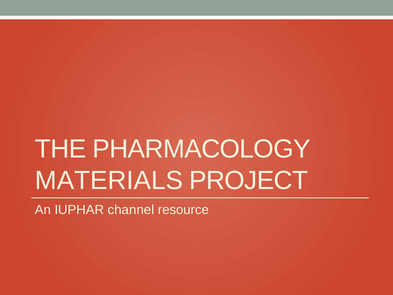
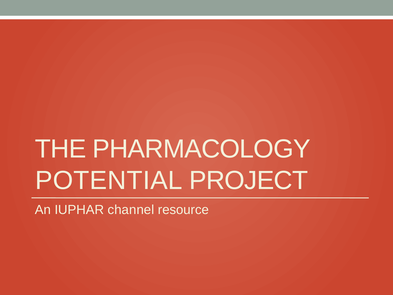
MATERIALS: MATERIALS -> POTENTIAL (109, 180)
